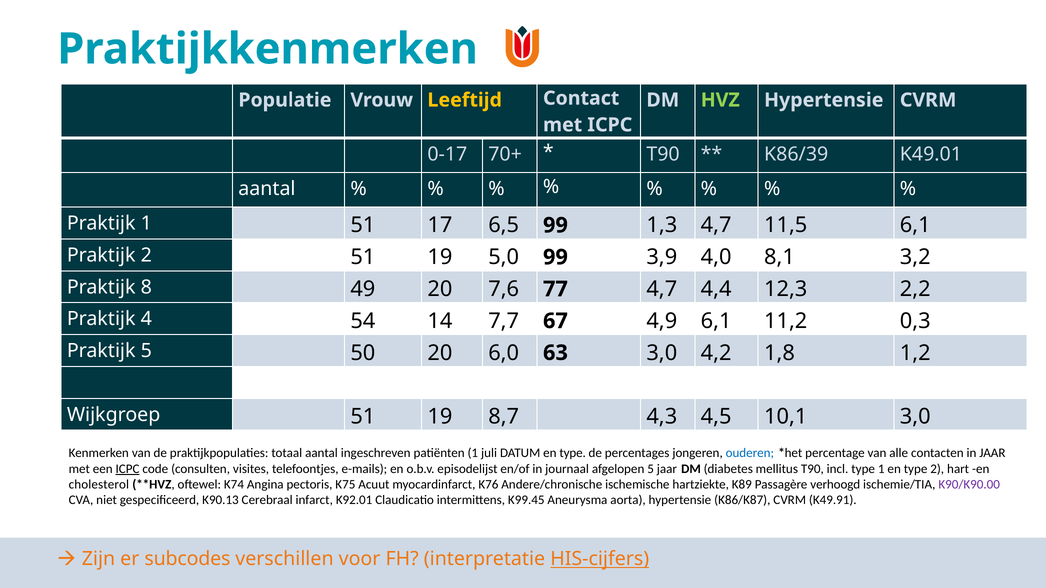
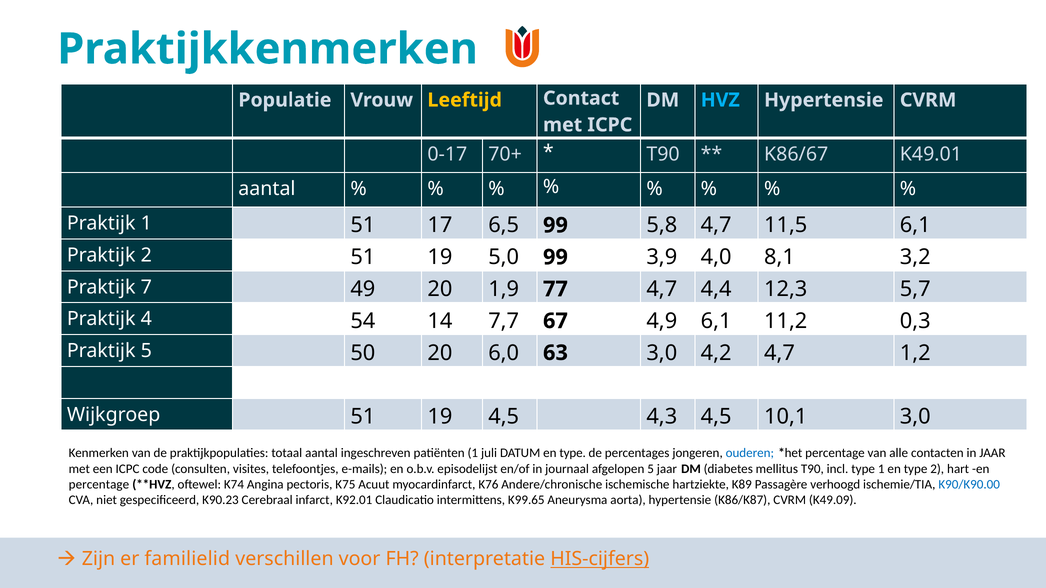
HVZ colour: light green -> light blue (720, 100)
K86/39: K86/39 -> K86/67 (796, 154)
1,3: 1,3 -> 5,8 (662, 225)
8: 8 -> 7 (146, 287)
7,6: 7,6 -> 1,9 (504, 289)
2,2: 2,2 -> 5,7 (915, 289)
4,2 1,8: 1,8 -> 4,7 (779, 353)
19 8,7: 8,7 -> 4,5 (504, 417)
ICPC underline: present -> none (128, 469)
cholesterol: cholesterol -> percentage (99, 485)
K90/K90.00 colour: purple -> blue (969, 485)
K90.13: K90.13 -> K90.23 (220, 500)
K99.45: K99.45 -> K99.65 (526, 500)
K49.91: K49.91 -> K49.09 (833, 500)
subcodes: subcodes -> familielid (187, 559)
